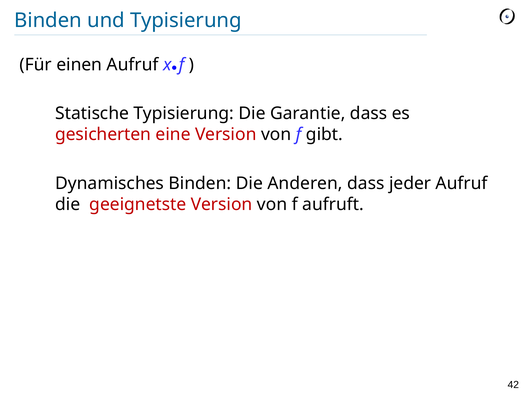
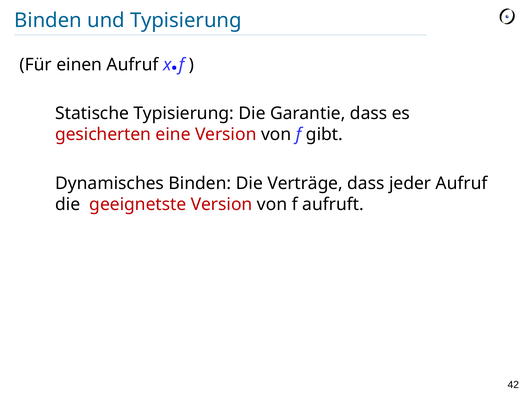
Anderen: Anderen -> Verträge (305, 183)
